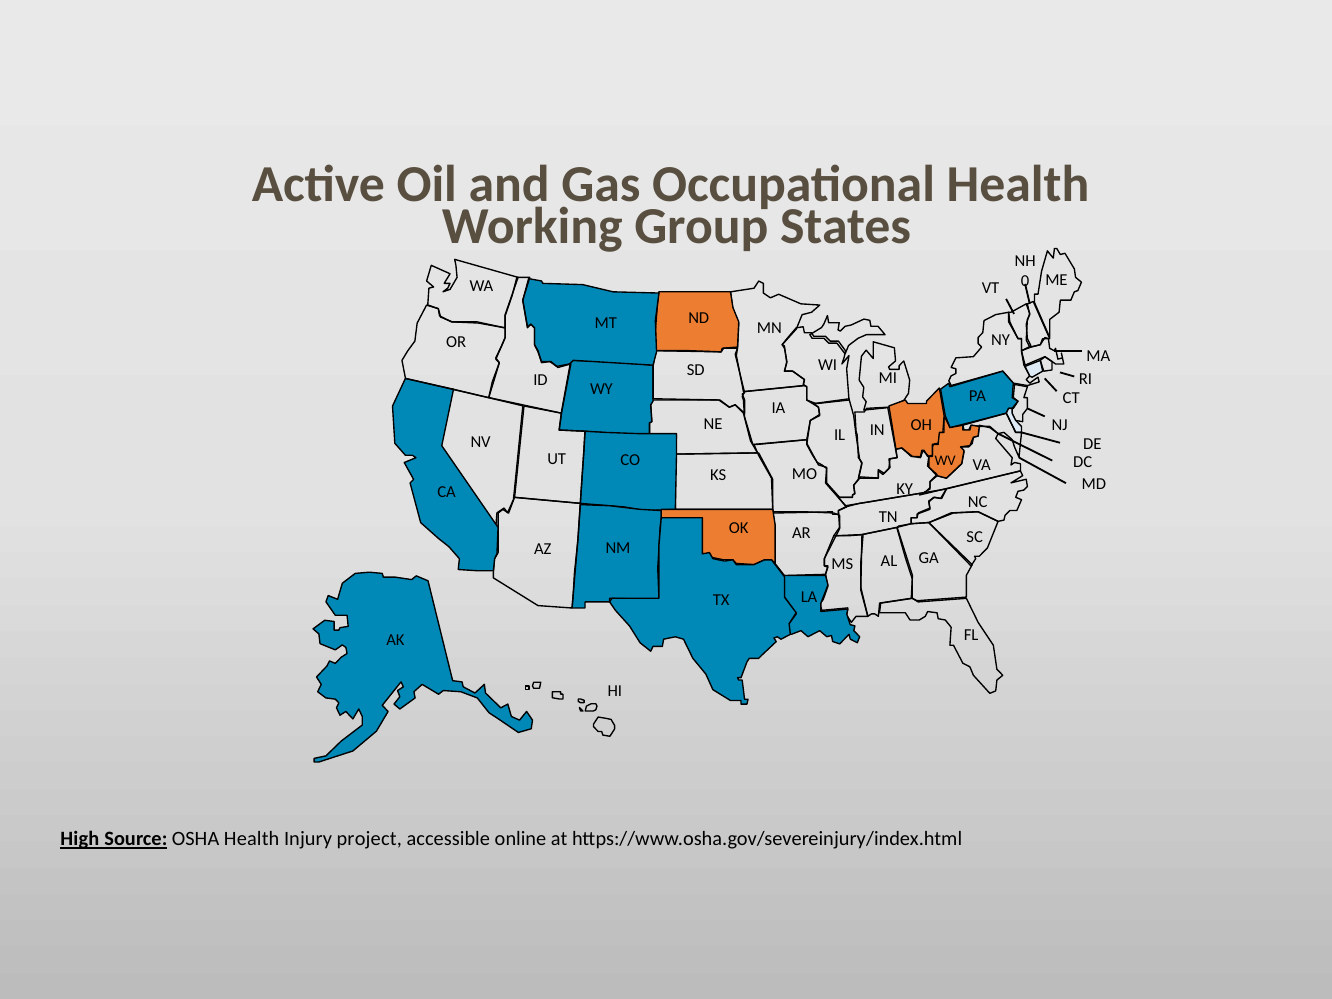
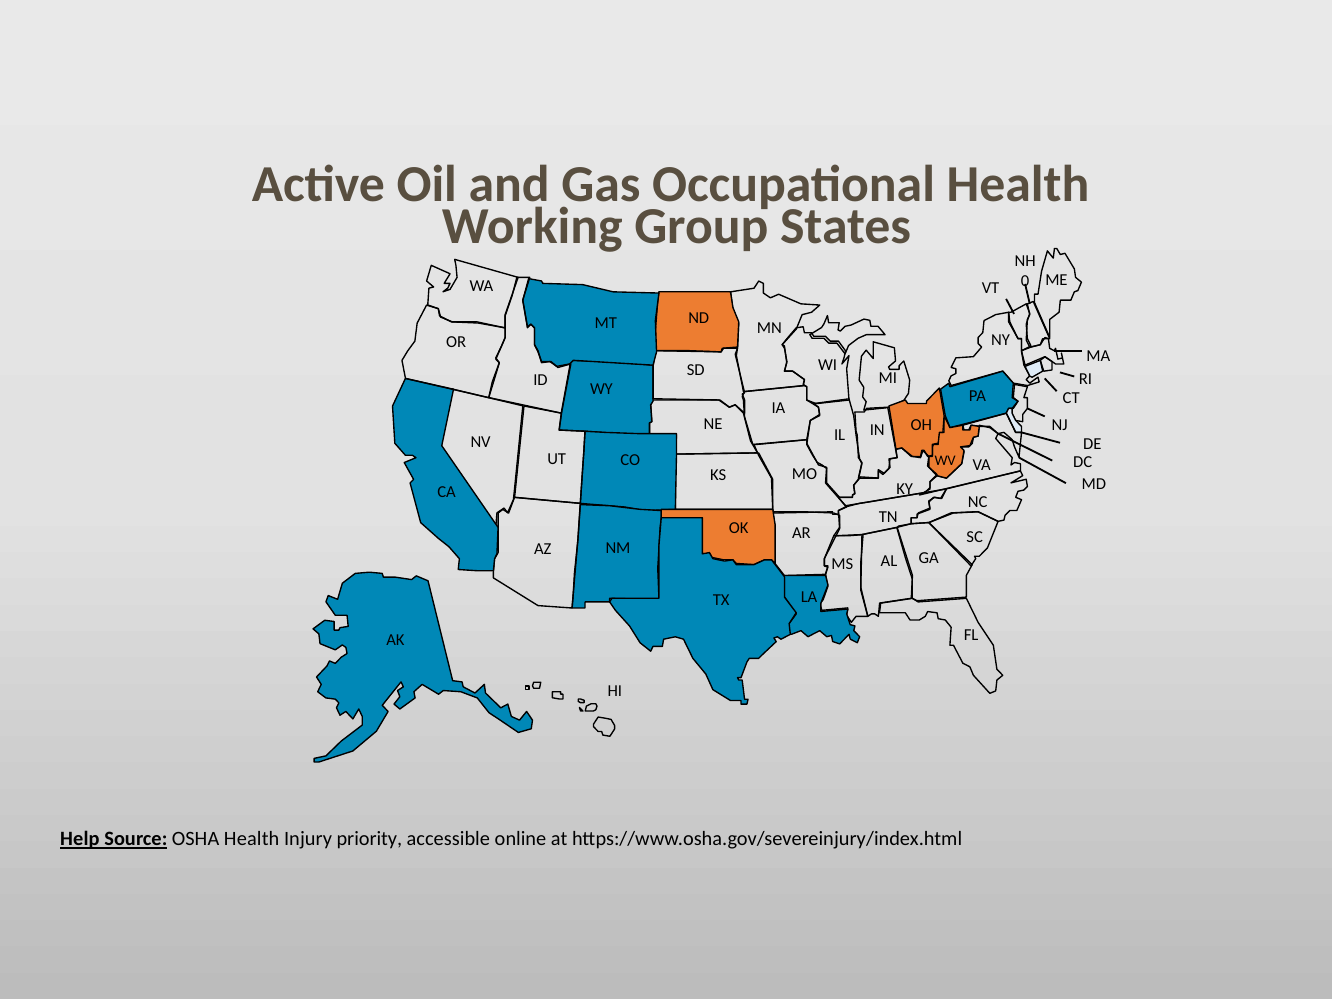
High: High -> Help (80, 839)
project: project -> priority (369, 839)
